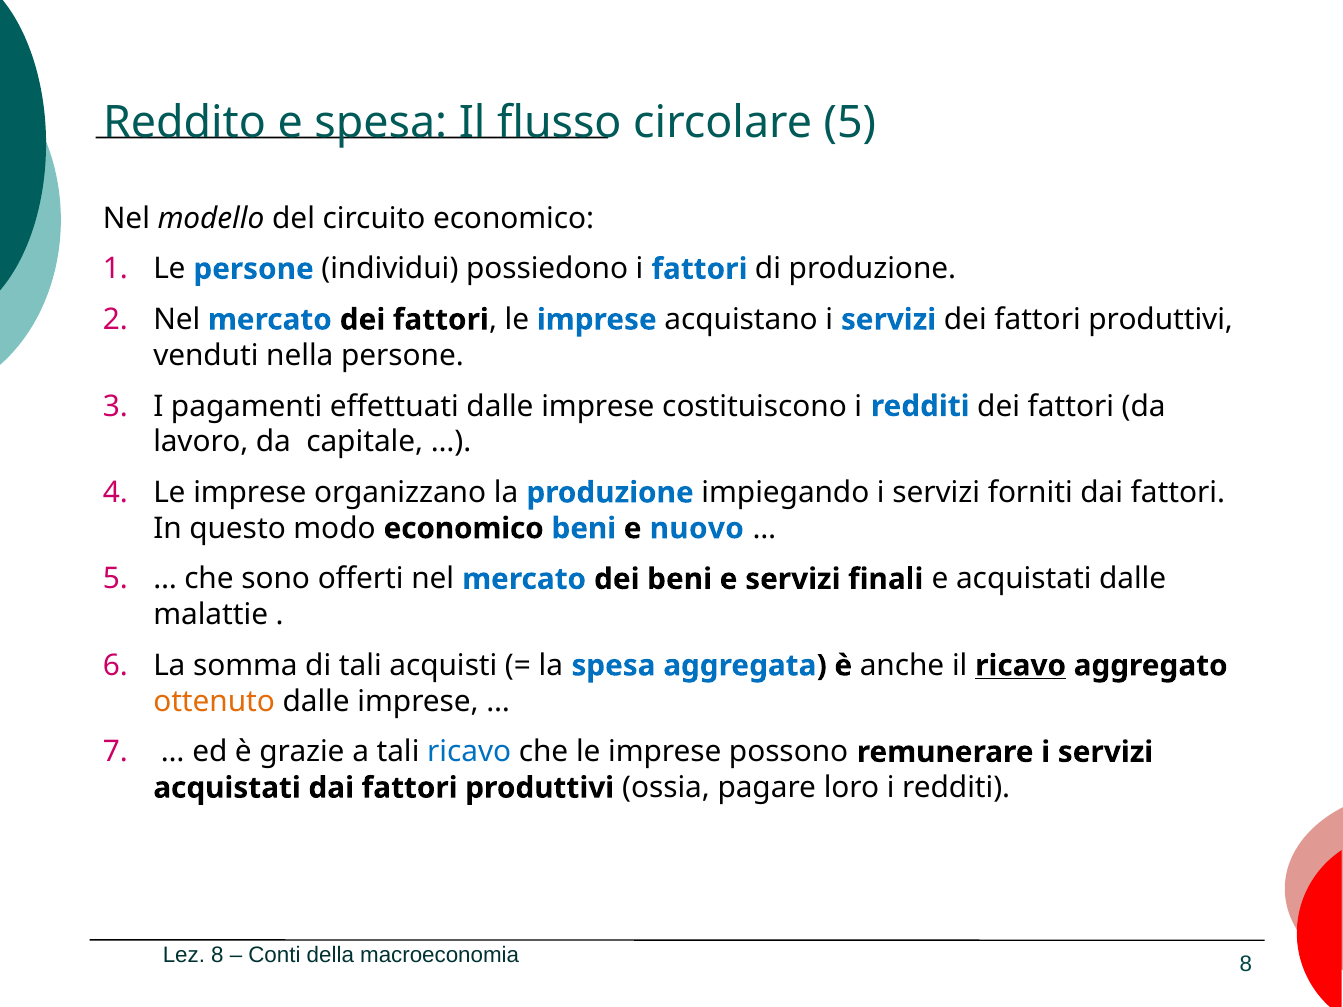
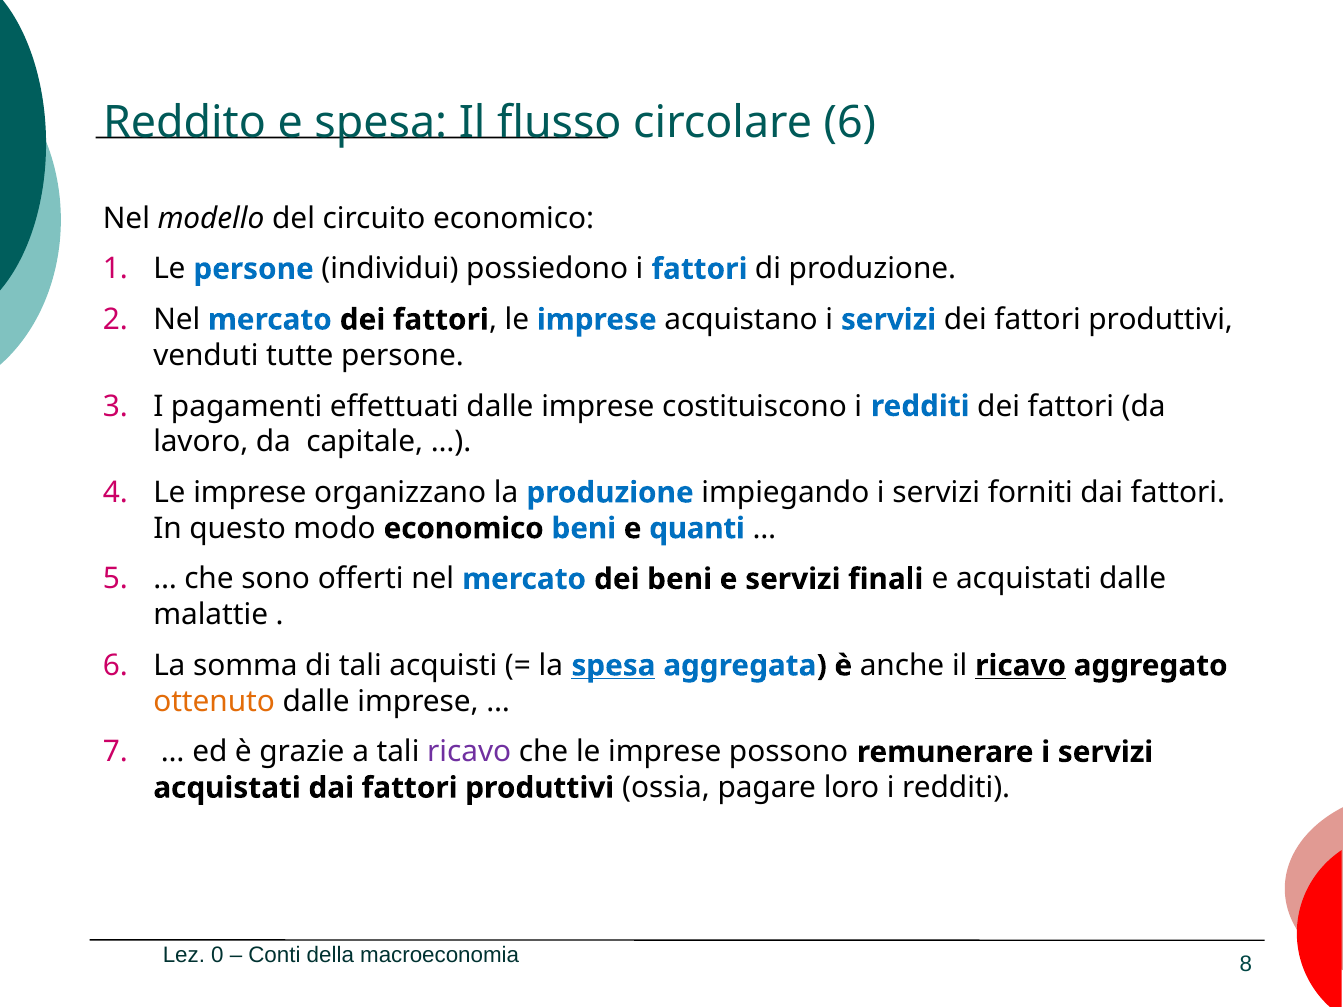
circolare 5: 5 -> 6 (850, 122)
nella: nella -> tutte (300, 356)
nuovo: nuovo -> quanti (697, 529)
spesa underline: none -> present (613, 666)
ricavo colour: blue -> purple (469, 752)
Lez 8: 8 -> 0 (217, 955)
